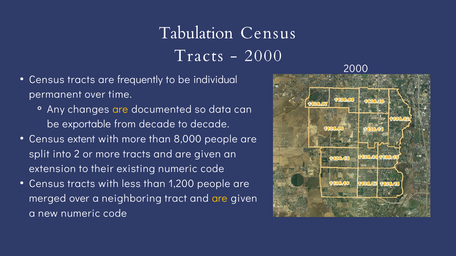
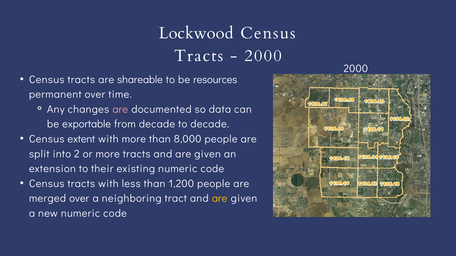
Tabulation: Tabulation -> Lockwood (196, 33)
frequently: frequently -> shareable (140, 80)
individual: individual -> resources (215, 80)
are colour: yellow -> pink (120, 110)
